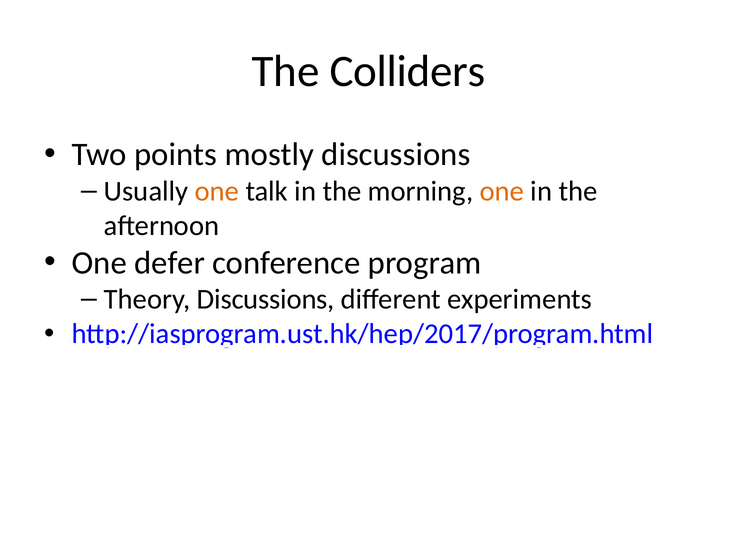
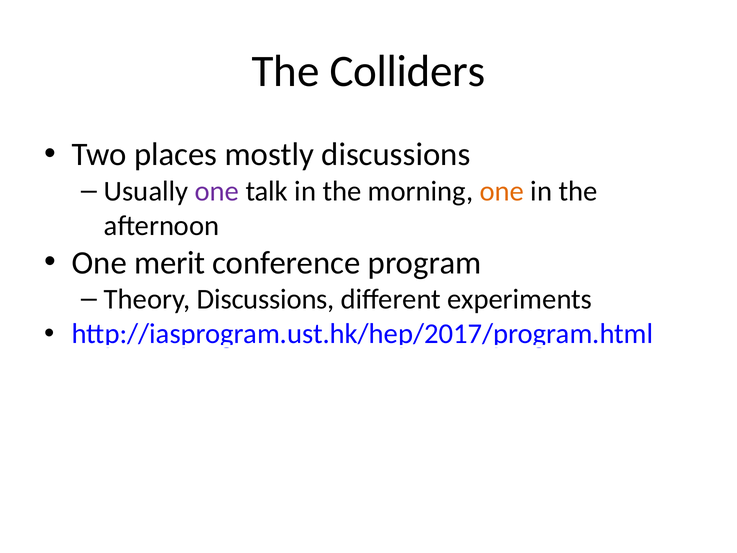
points: points -> places (176, 155)
one colour: orange -> purple (217, 191)
defer: defer -> merit (170, 263)
